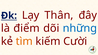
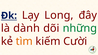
Thân: Thân -> Long (59, 15)
điểm: điểm -> dành (27, 28)
những colour: blue -> green (80, 28)
